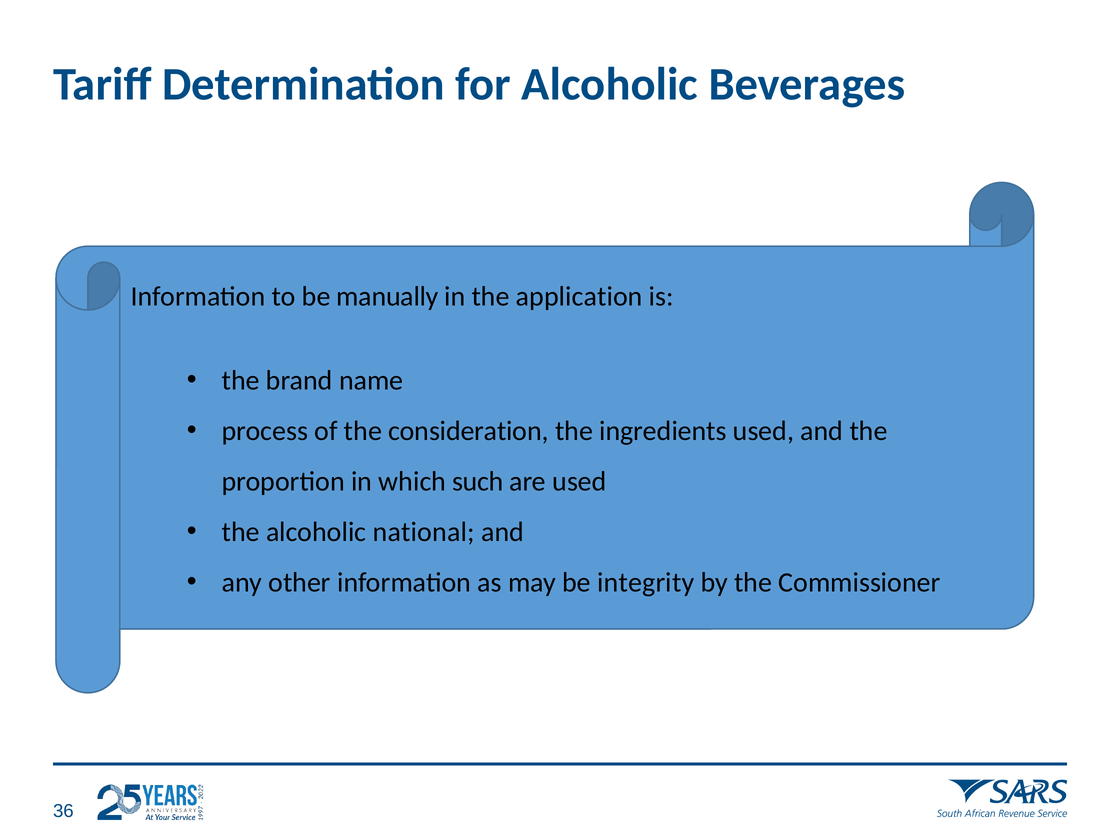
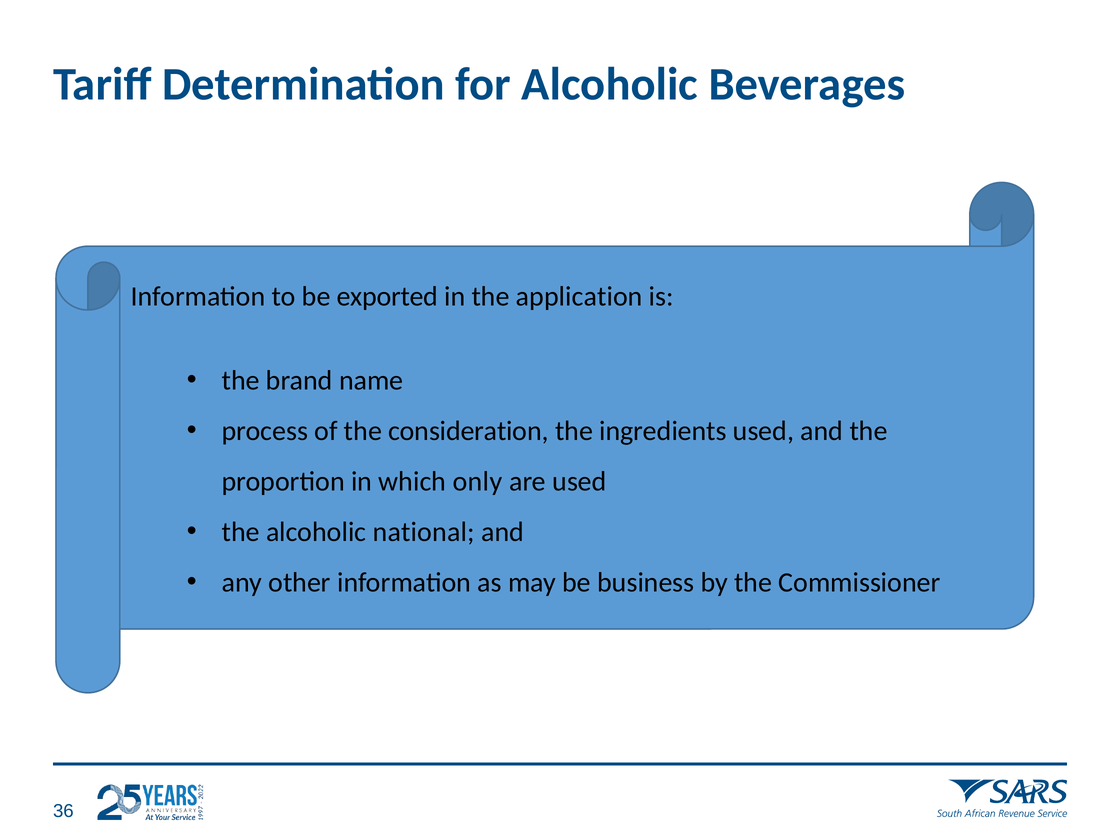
manually: manually -> exported (387, 297)
such: such -> only (478, 482)
integrity: integrity -> business (646, 582)
